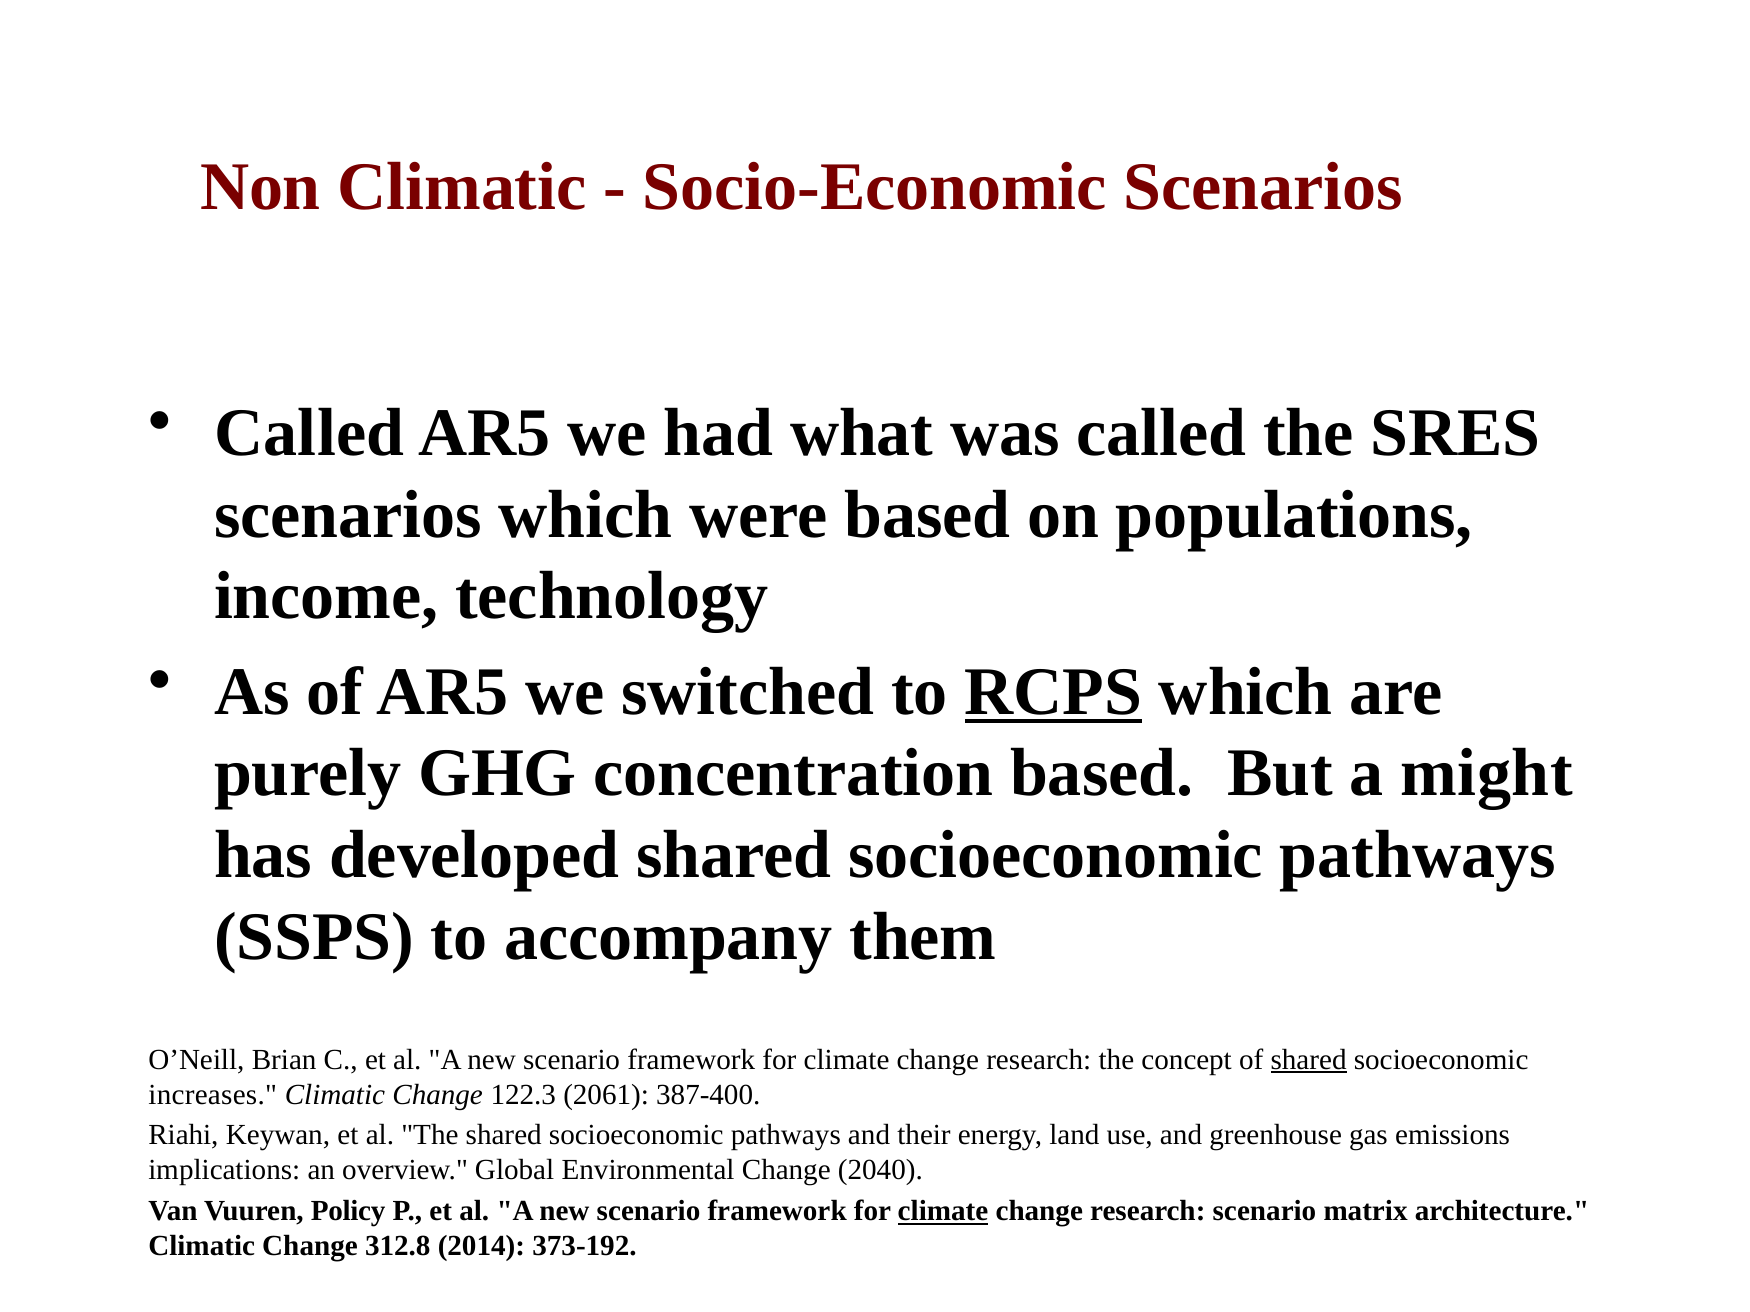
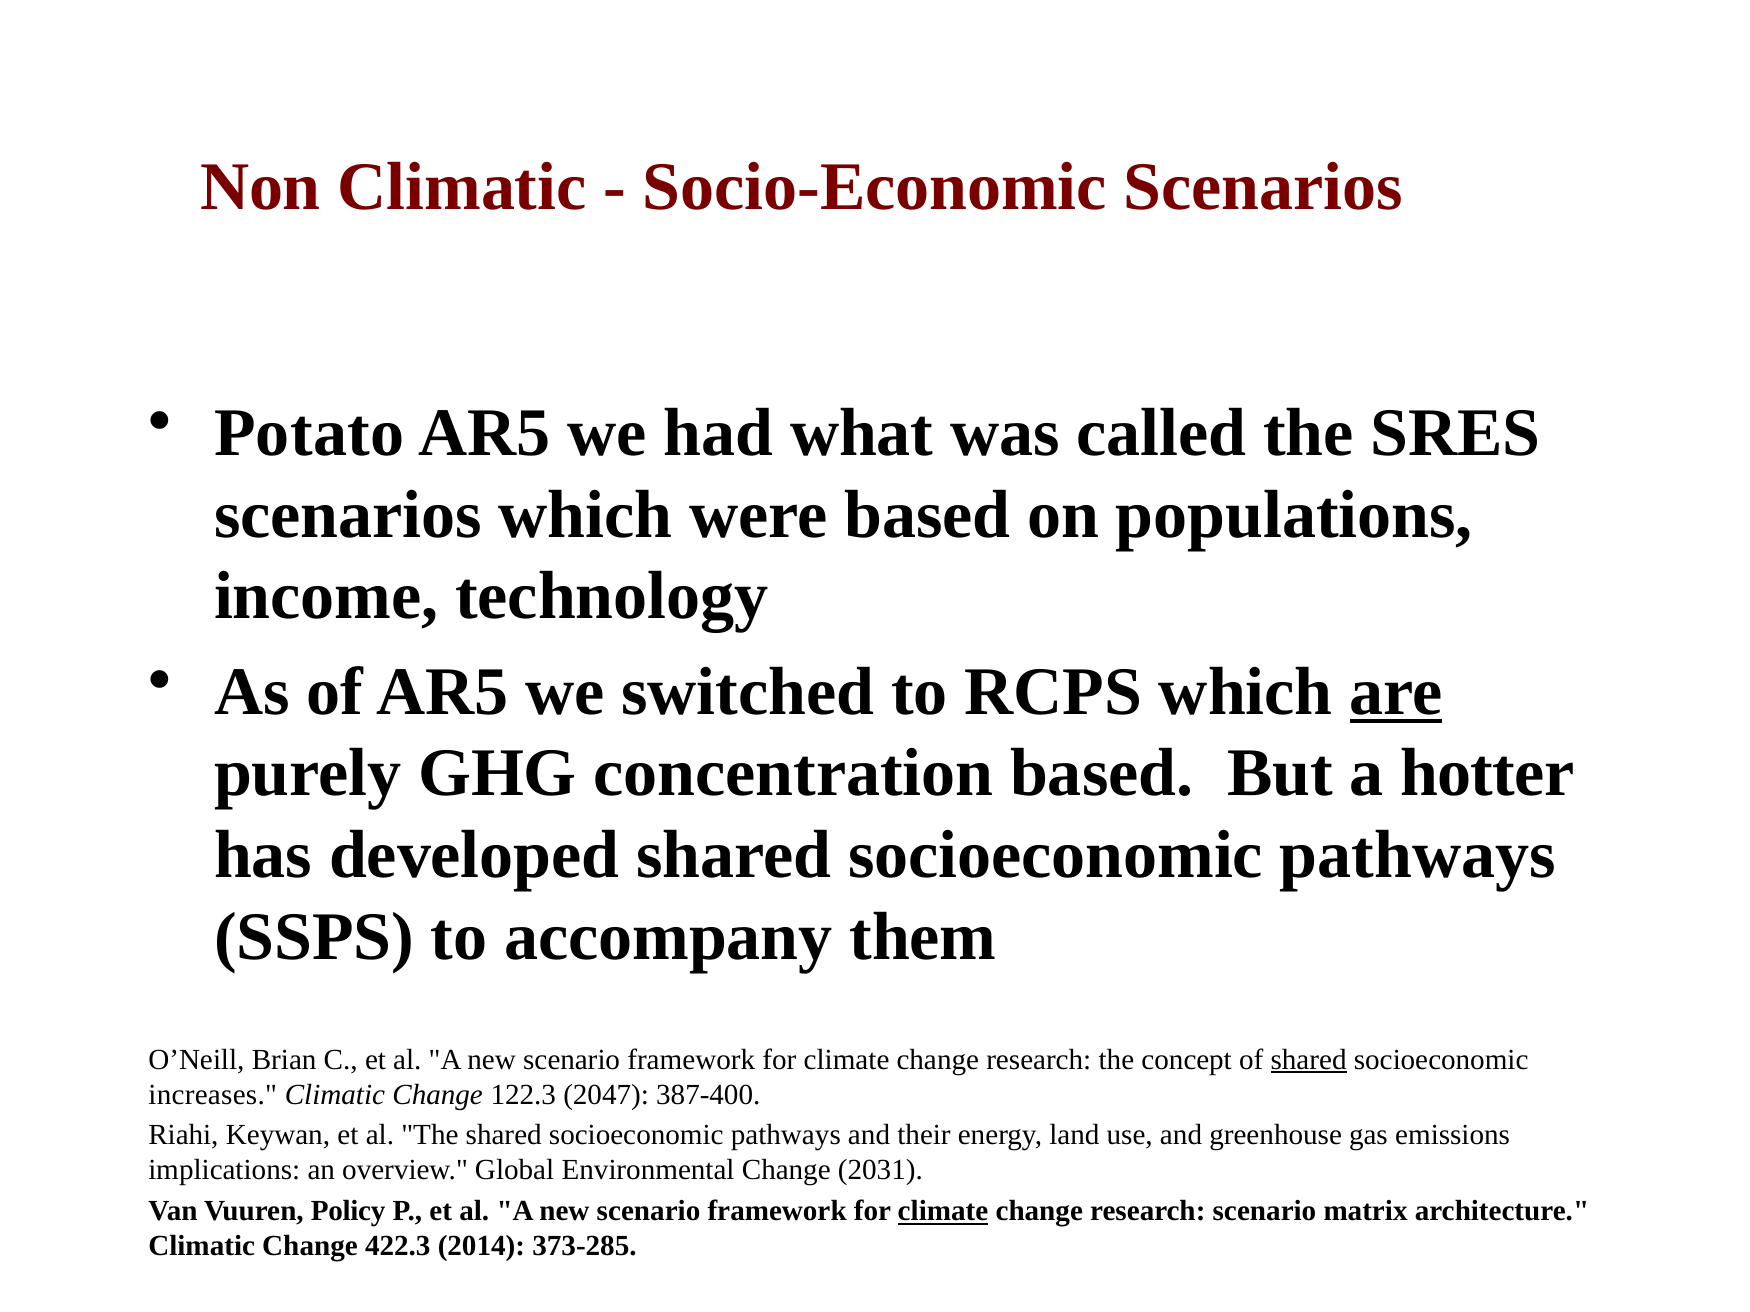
Called: Called -> Potato (309, 433)
RCPS underline: present -> none (1053, 692)
are underline: none -> present (1396, 692)
might: might -> hotter (1487, 774)
2061: 2061 -> 2047 (606, 1095)
2040: 2040 -> 2031 (880, 1171)
312.8: 312.8 -> 422.3 (398, 1247)
373-192: 373-192 -> 373-285 (585, 1247)
